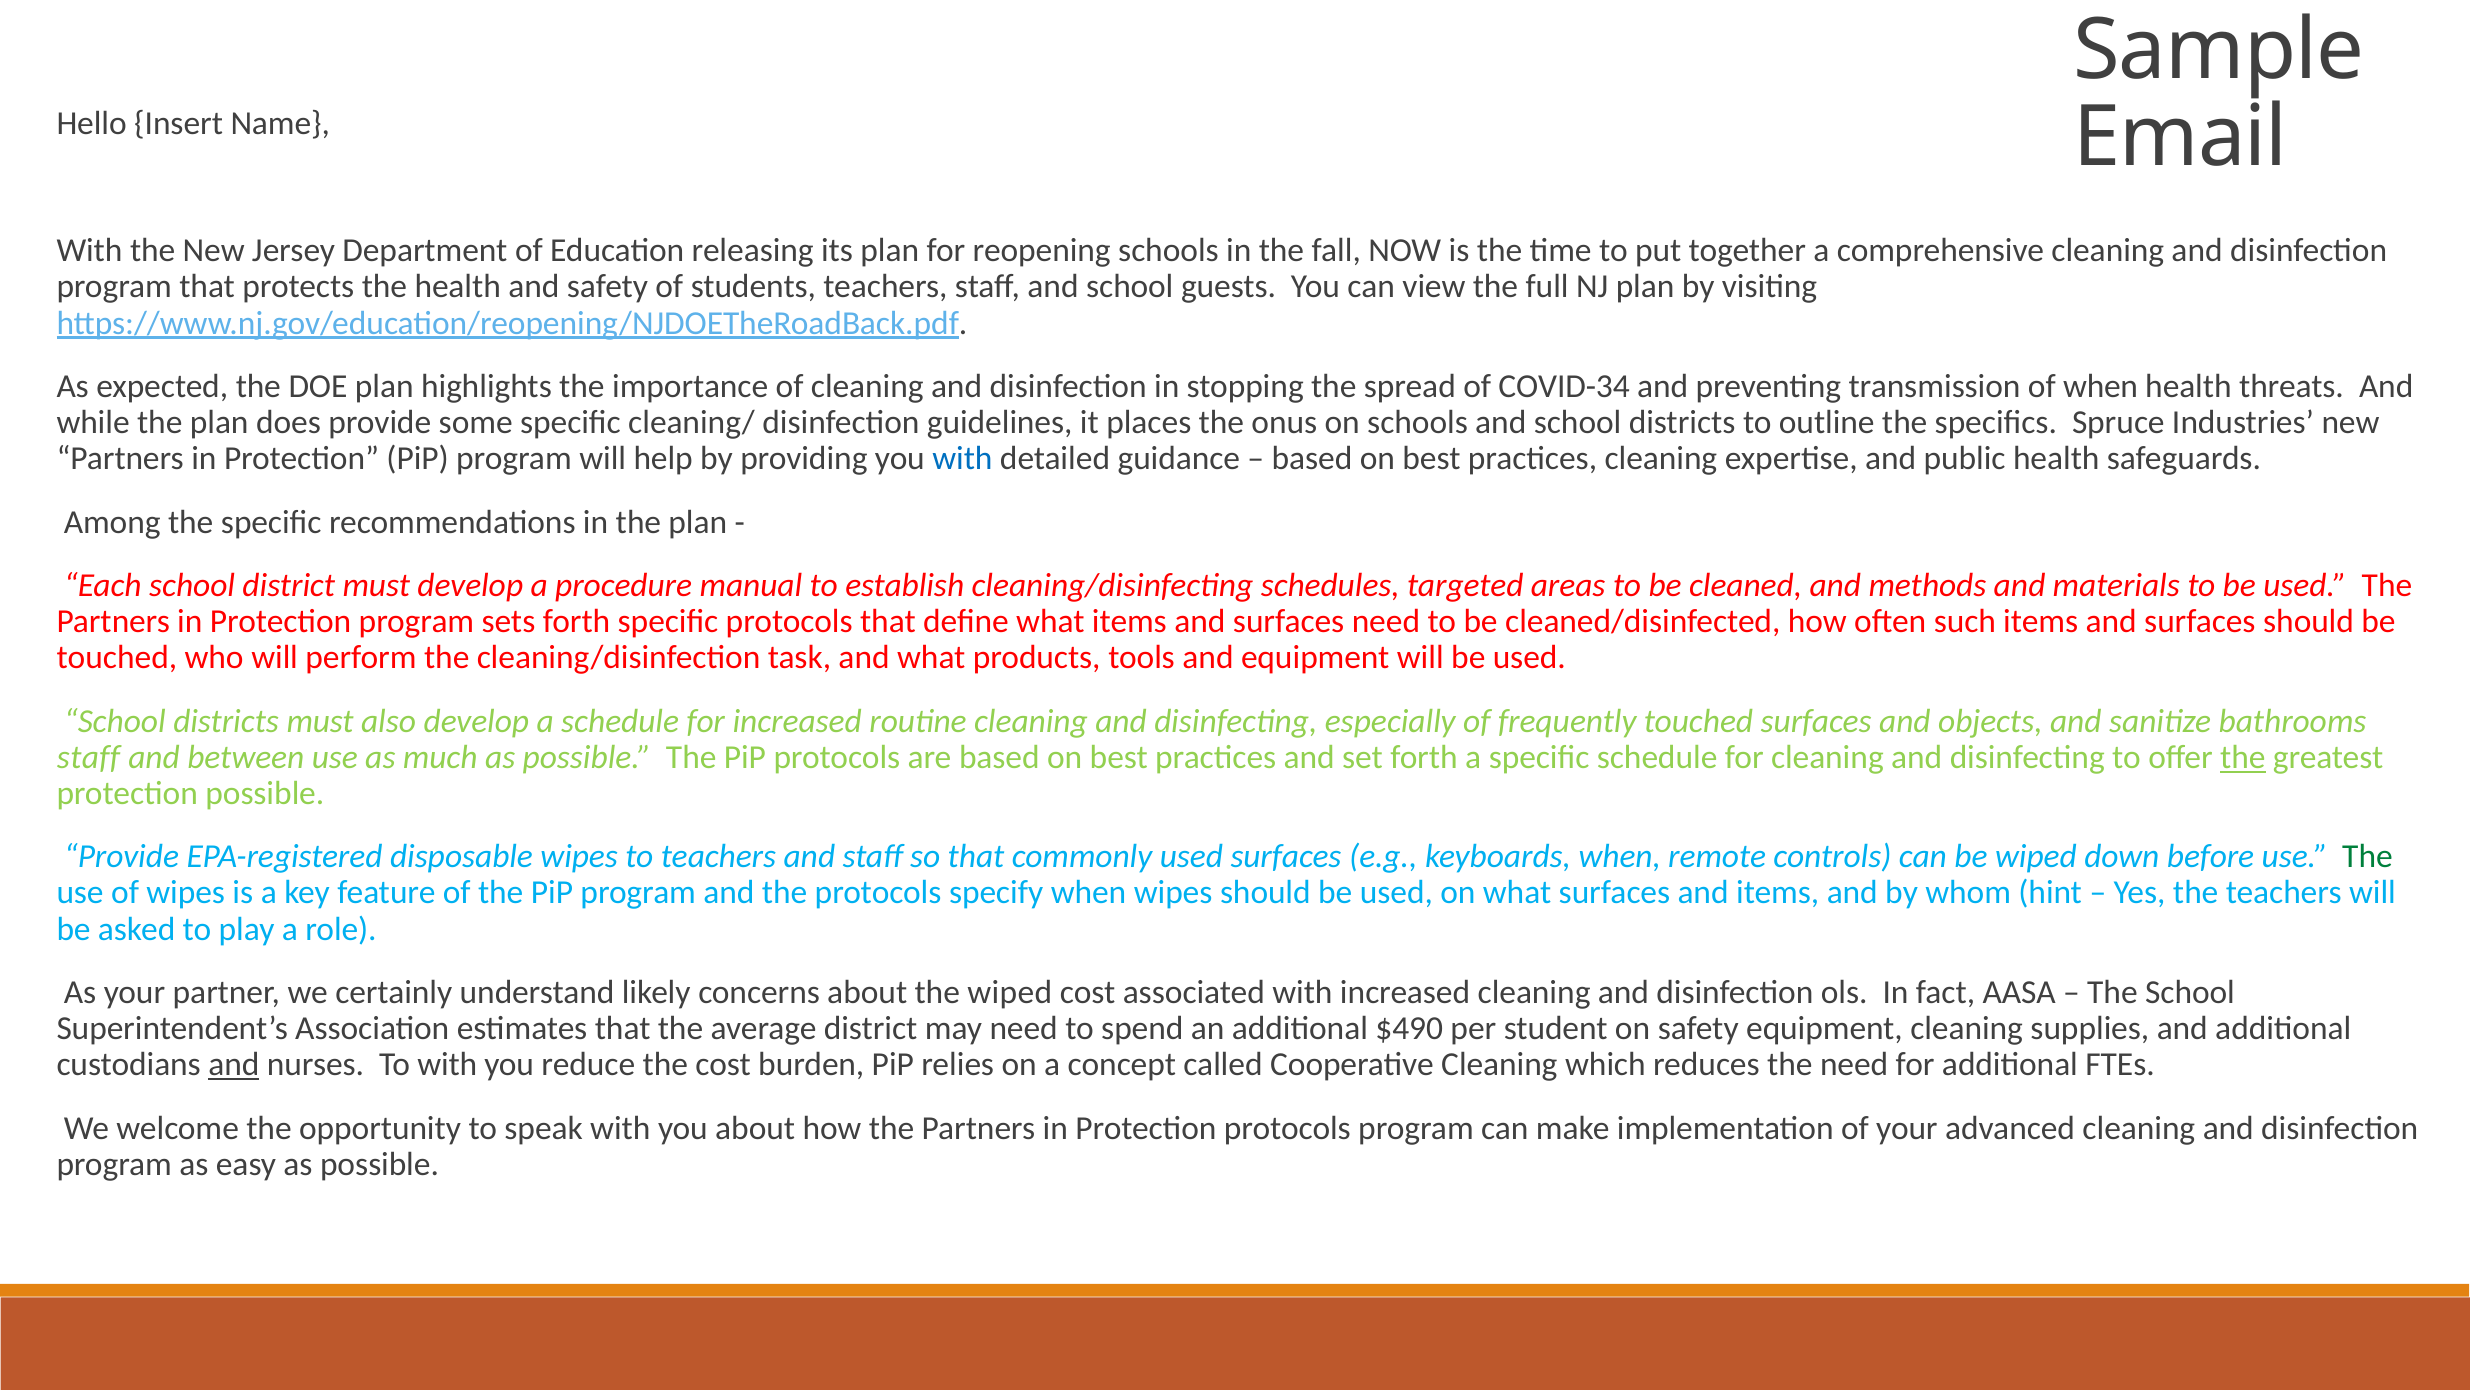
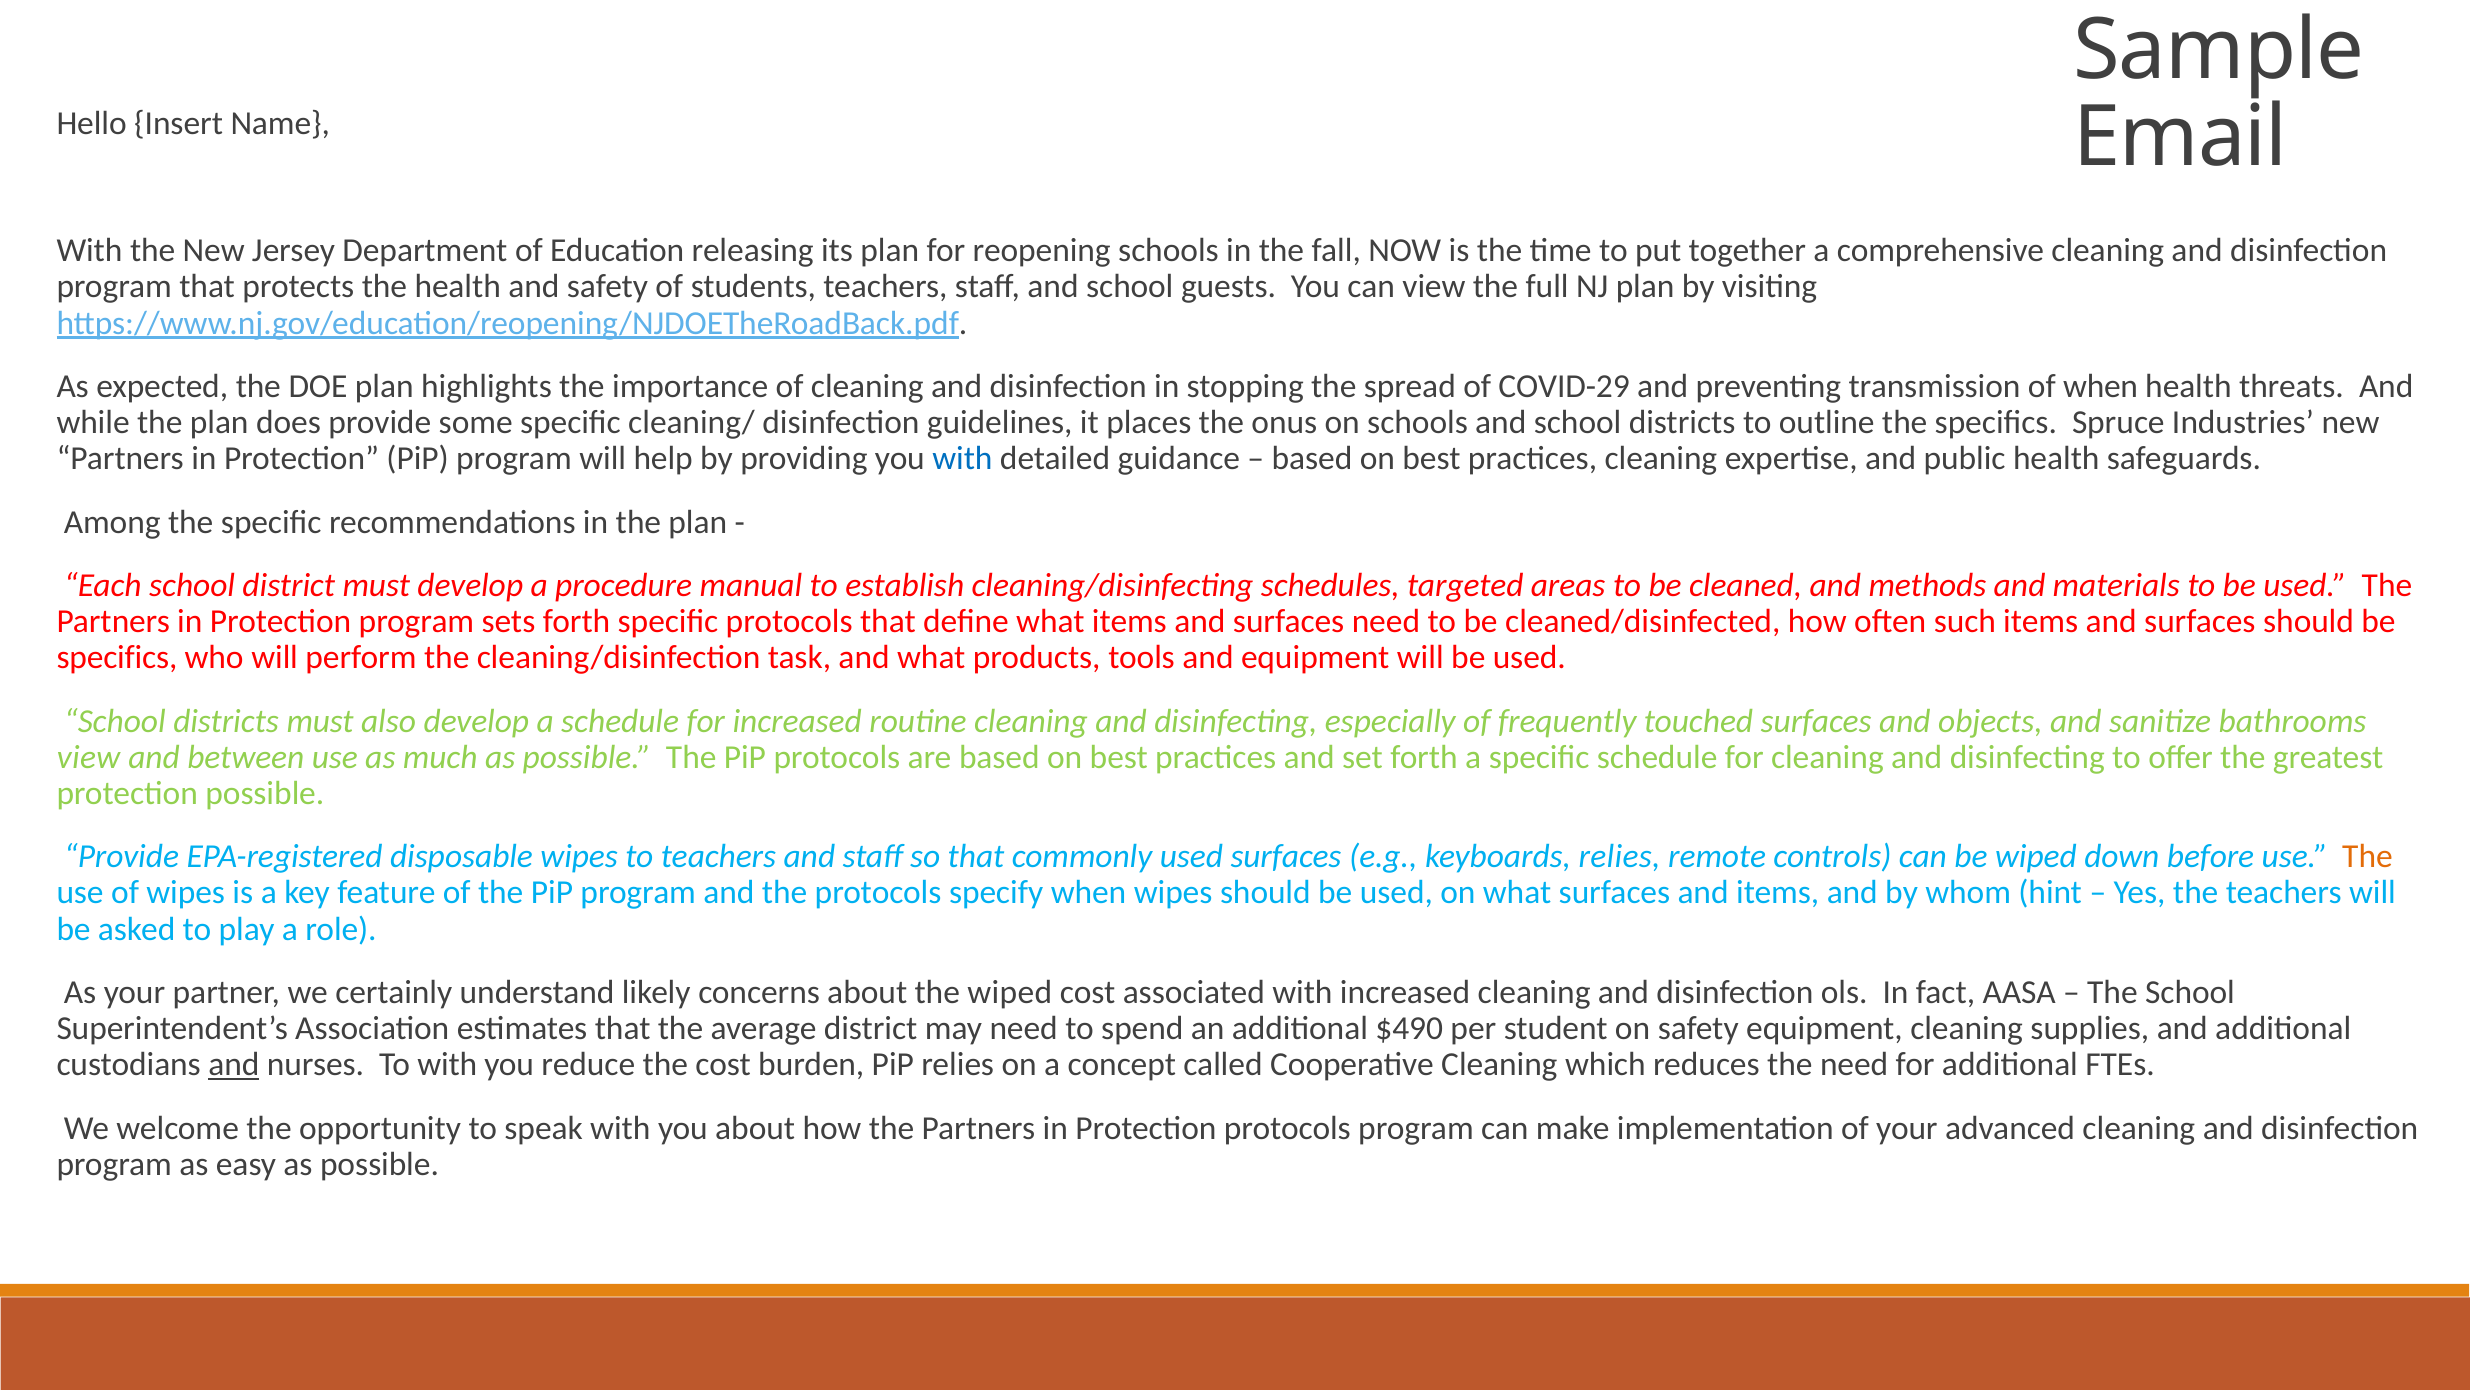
COVID-34: COVID-34 -> COVID-29 (1564, 386)
touched: touched -> specifics (117, 658)
staff: staff -> view (89, 757)
the underline: present -> none (2243, 757)
keyboards when: when -> relies (1620, 856)
The colour: green -> orange (2368, 856)
